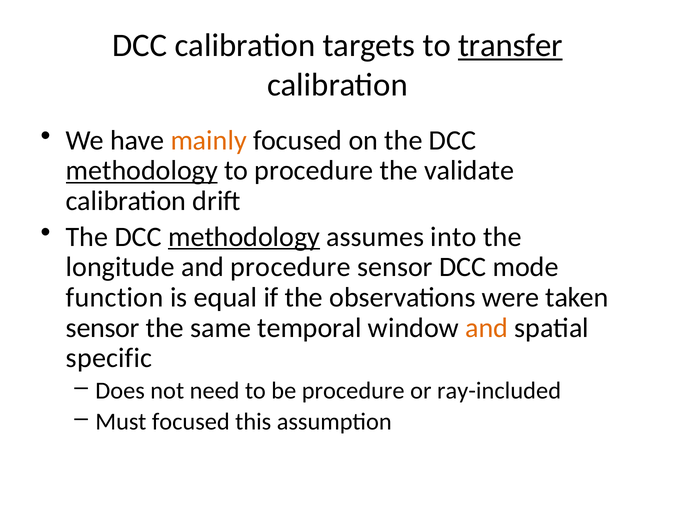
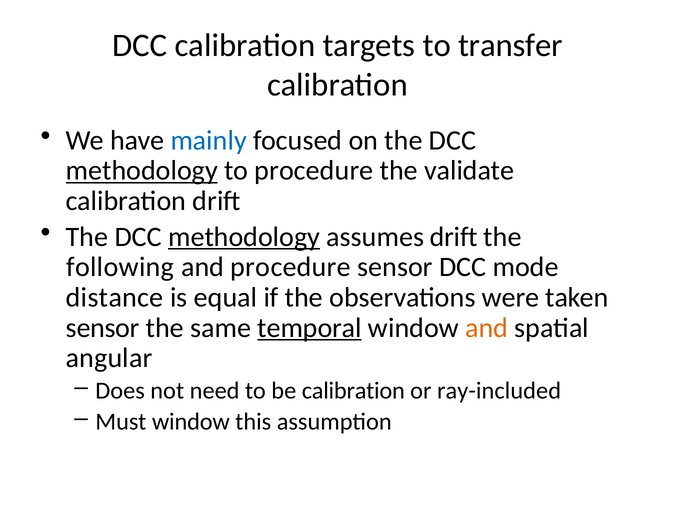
transfer underline: present -> none (510, 46)
mainly colour: orange -> blue (209, 140)
assumes into: into -> drift (454, 237)
longitude: longitude -> following (120, 267)
function: function -> distance (115, 298)
temporal underline: none -> present (310, 328)
specific: specific -> angular (109, 358)
be procedure: procedure -> calibration (353, 391)
Must focused: focused -> window (191, 422)
